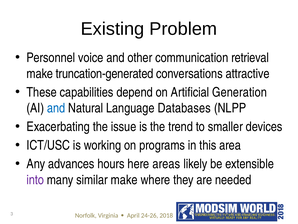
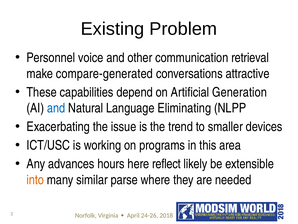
truncation-generated: truncation-generated -> compare-generated (104, 73)
Databases: Databases -> Eliminating (184, 108)
areas: areas -> reflect (166, 164)
into colour: purple -> orange (35, 180)
similar make: make -> parse (124, 180)
